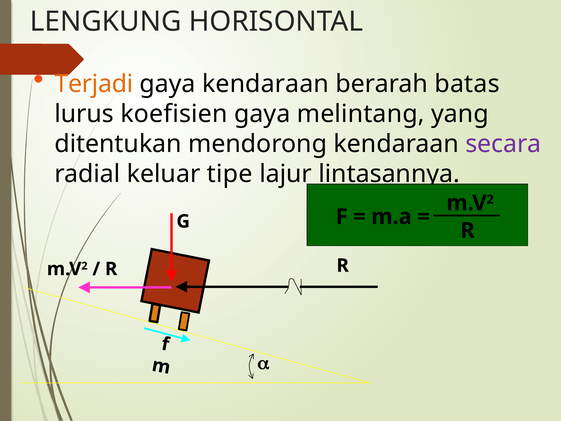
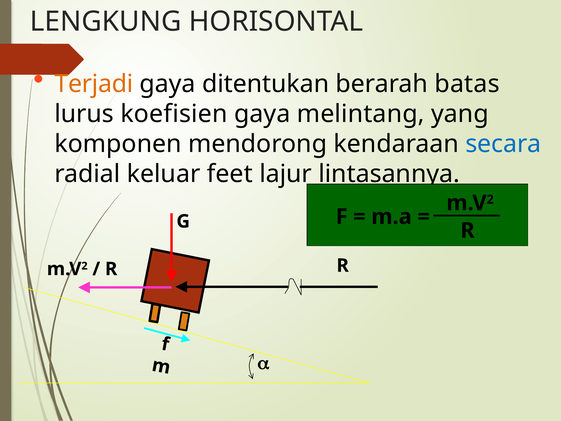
gaya kendaraan: kendaraan -> ditentukan (266, 84)
ditentukan: ditentukan -> komponen (118, 144)
secara colour: purple -> blue (503, 144)
tipe: tipe -> feet (230, 174)
